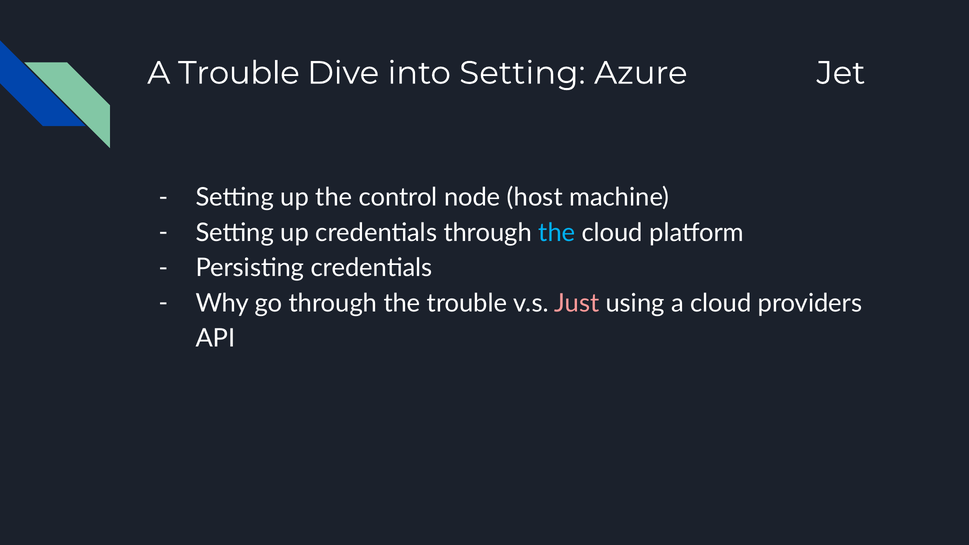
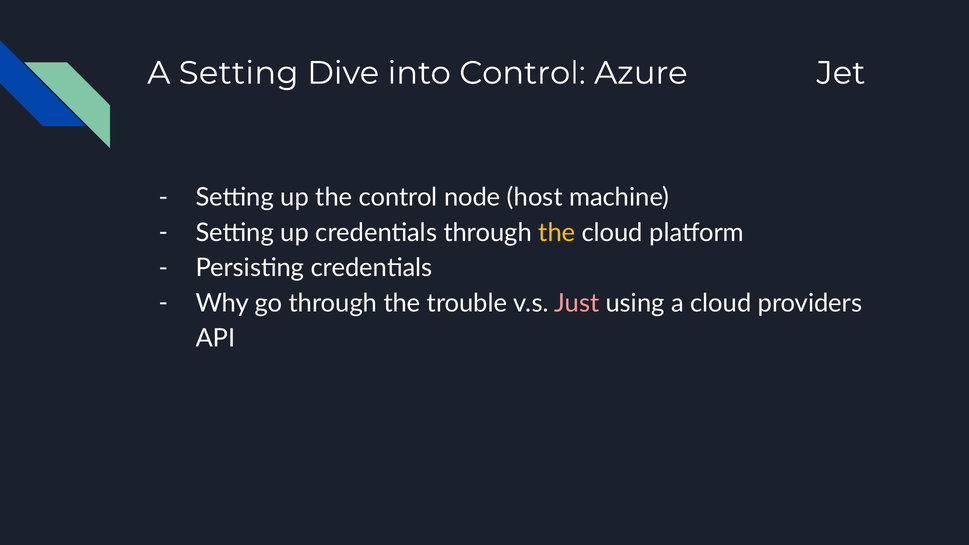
A Trouble: Trouble -> Setting (239, 73)
into Setting: Setting -> Control (522, 73)
the colour: light blue -> yellow (557, 233)
